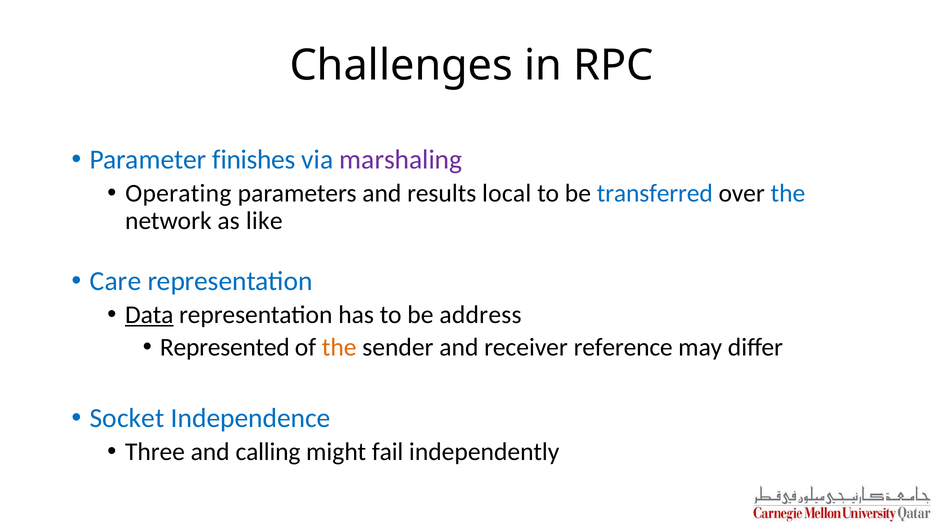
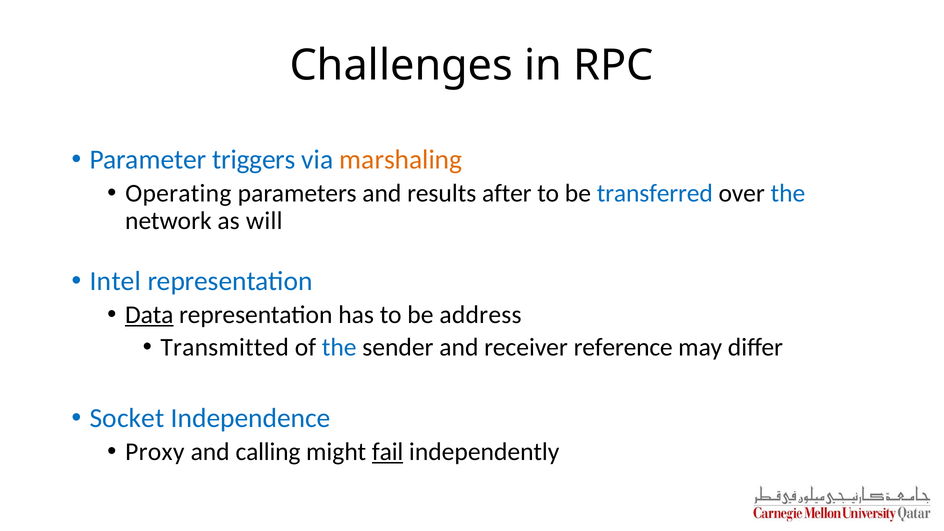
finishes: finishes -> triggers (254, 160)
marshaling colour: purple -> orange (401, 160)
local: local -> after (507, 193)
like: like -> will (264, 221)
Care: Care -> Intel (115, 281)
Represented: Represented -> Transmitted (225, 347)
the colour: orange -> blue (339, 347)
Three: Three -> Proxy (155, 452)
fail underline: none -> present (388, 452)
